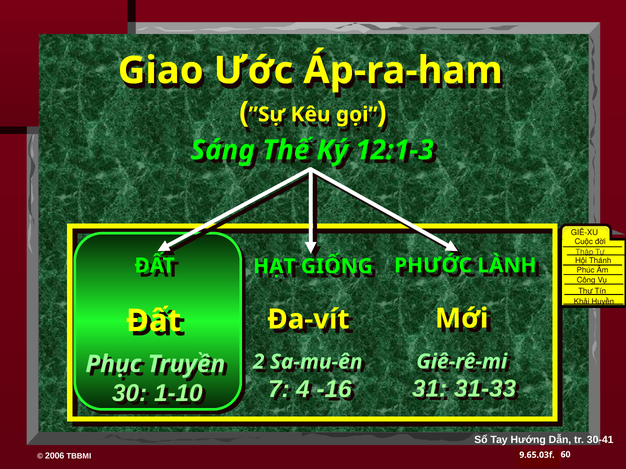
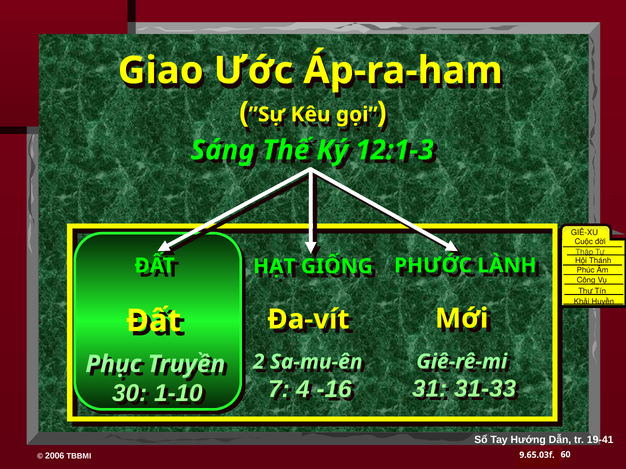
30-41: 30-41 -> 19-41 (600, 440)
